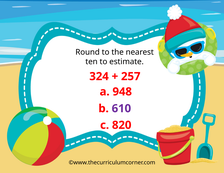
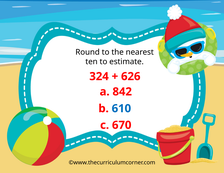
257: 257 -> 626 (131, 76)
948: 948 -> 842 (122, 92)
610 colour: purple -> blue (121, 109)
820: 820 -> 670 (122, 125)
